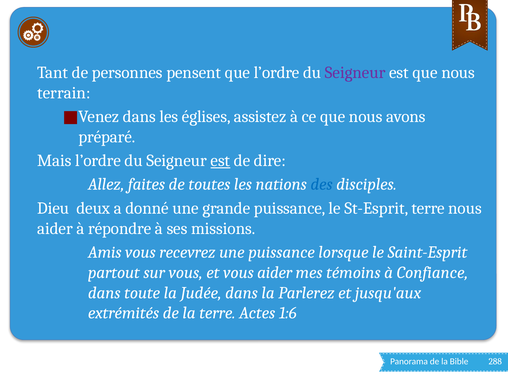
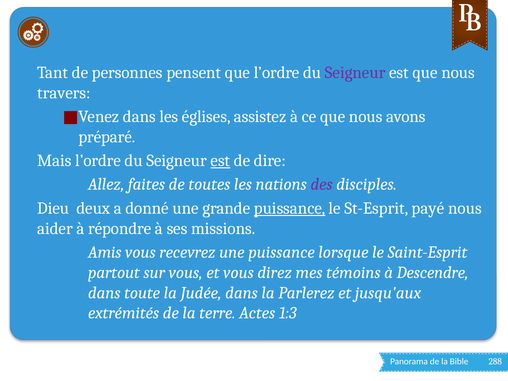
terrain: terrain -> travers (64, 93)
des colour: blue -> purple (322, 184)
puissance underline: none -> present (290, 208)
St-Esprit terre: terre -> payé (428, 208)
vous aider: aider -> direz (275, 272)
Confiance: Confiance -> Descendre (433, 272)
1:6: 1:6 -> 1:3 (288, 313)
